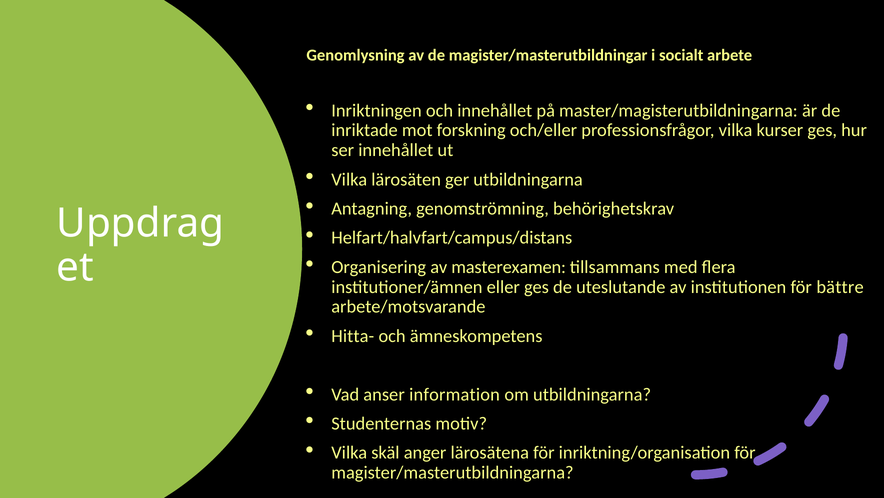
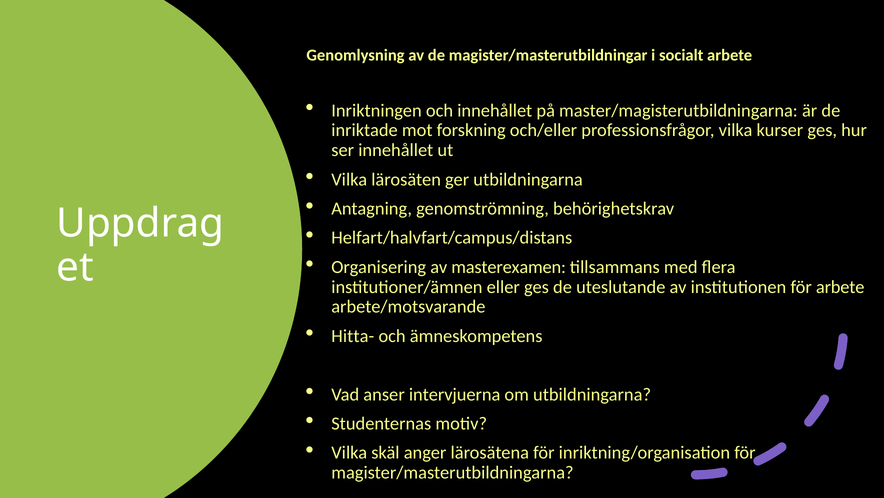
för bättre: bättre -> arbete (840, 287)
information: information -> intervjuerna (455, 394)
